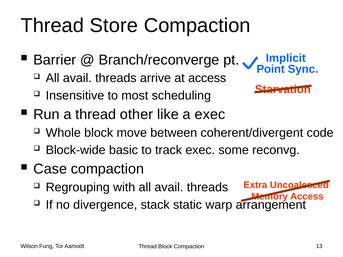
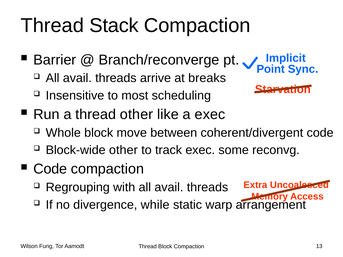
Store: Store -> Stack (114, 26)
at access: access -> breaks (207, 78)
Block-wide basic: basic -> other (123, 150)
Case: Case -> Code (50, 169)
stack: stack -> while (155, 205)
